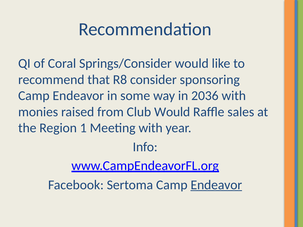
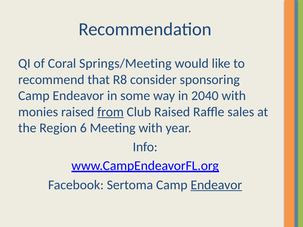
Springs/Consider: Springs/Consider -> Springs/Meeting (125, 64)
2036: 2036 -> 2040 (205, 96)
from underline: none -> present (110, 112)
Club Would: Would -> Raised (172, 112)
1: 1 -> 6 (83, 128)
